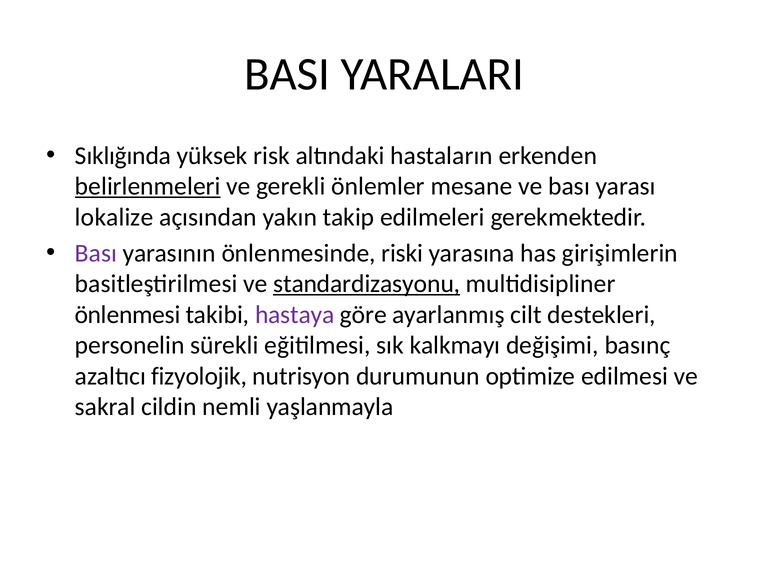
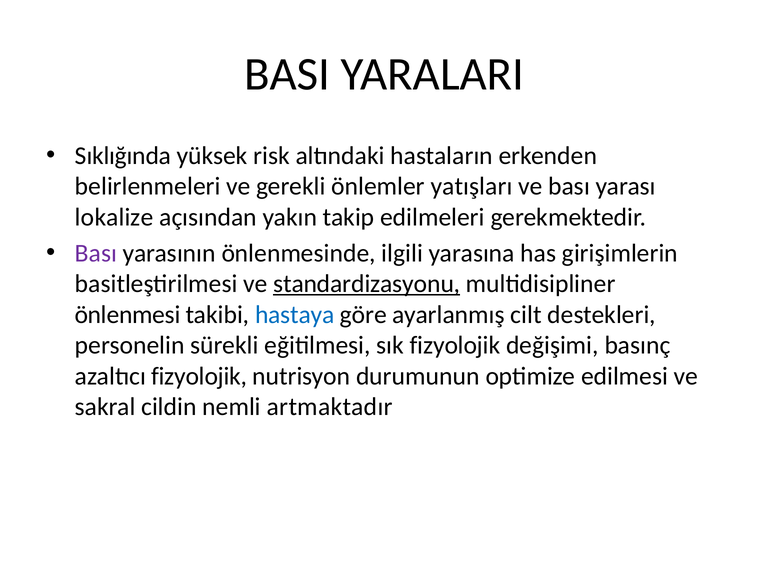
belirlenmeleri underline: present -> none (148, 186)
mesane: mesane -> yatışları (472, 186)
riski: riski -> ilgili (402, 253)
hastaya colour: purple -> blue (295, 315)
sık kalkmayı: kalkmayı -> fizyolojik (455, 345)
yaşlanmayla: yaşlanmayla -> artmaktadır (330, 407)
